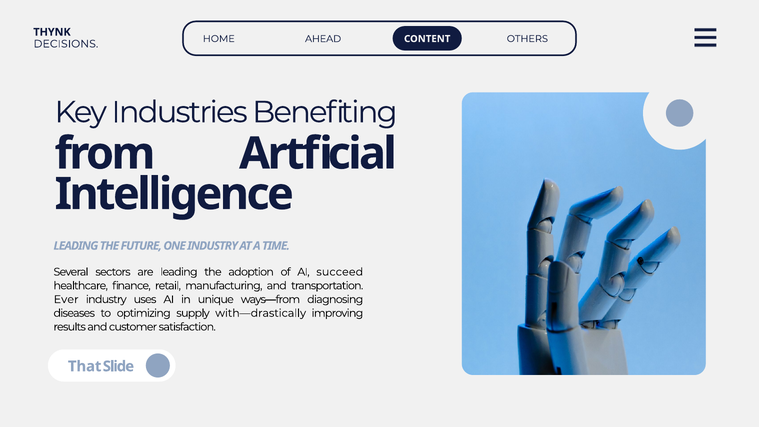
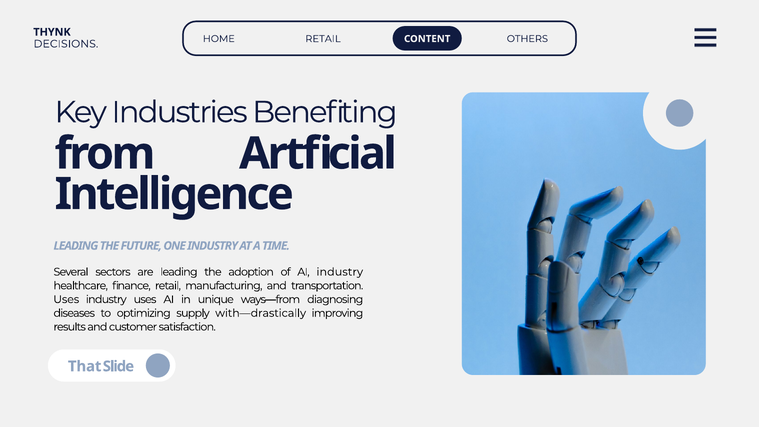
HOME AHEAD: AHEAD -> RETAIL (323, 39)
AI succeed: succeed -> industry (340, 272)
Ever: Ever -> Uses (66, 299)
